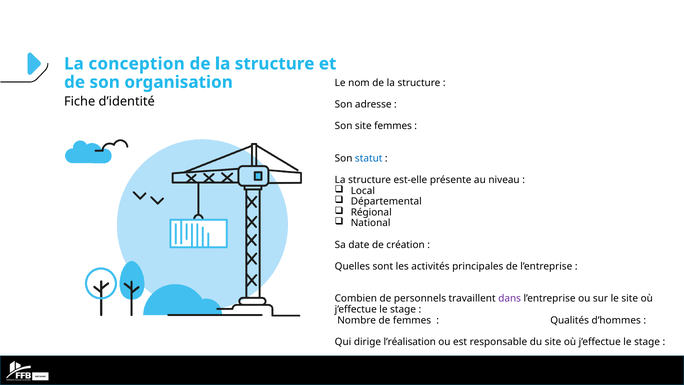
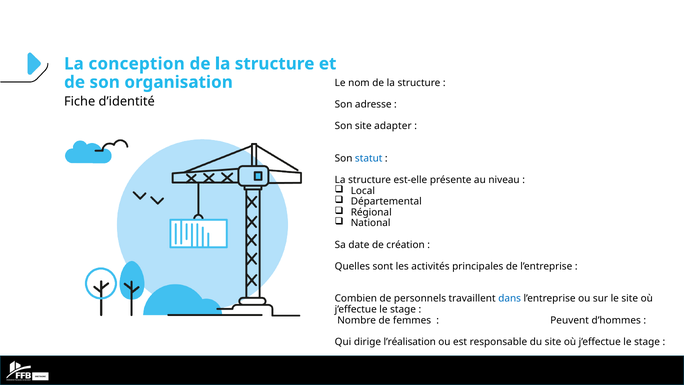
site femmes: femmes -> adapter (393, 126)
dans colour: purple -> blue (510, 298)
Qualités: Qualités -> Peuvent (570, 320)
